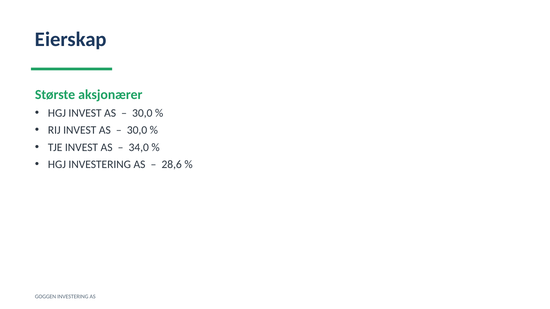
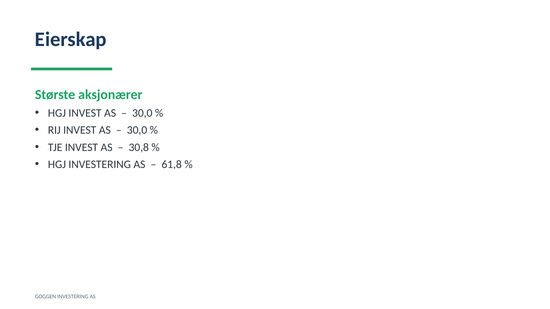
34,0: 34,0 -> 30,8 (139, 147)
28,6: 28,6 -> 61,8 (172, 165)
